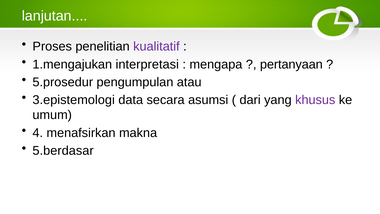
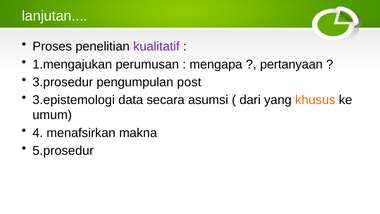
interpretasi: interpretasi -> perumusan (147, 64)
5.prosedur: 5.prosedur -> 3.prosedur (63, 82)
atau: atau -> post (189, 82)
khusus colour: purple -> orange (315, 100)
5.berdasar: 5.berdasar -> 5.prosedur (63, 150)
